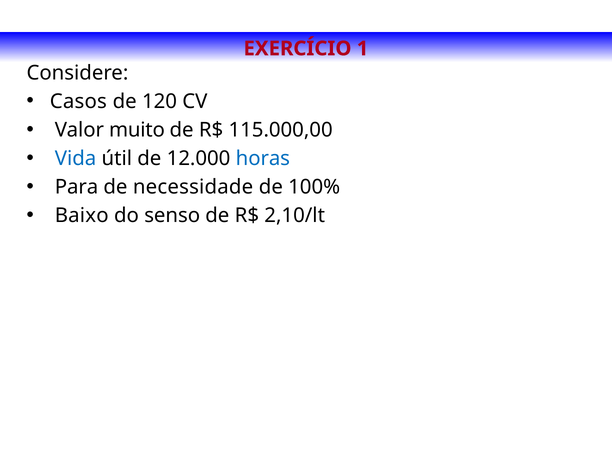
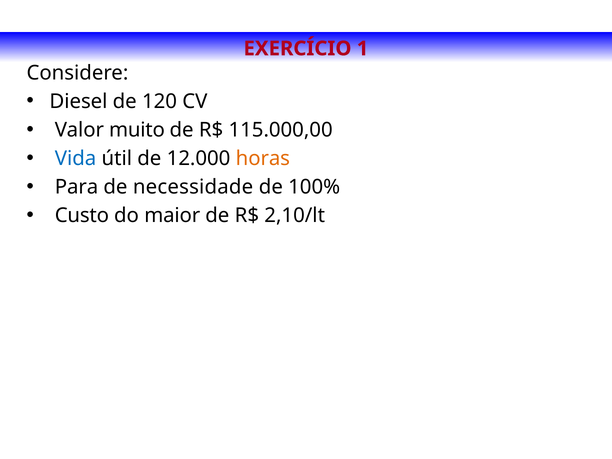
Casos: Casos -> Diesel (78, 101)
horas colour: blue -> orange (263, 158)
Baixo: Baixo -> Custo (82, 216)
senso: senso -> maior (172, 216)
